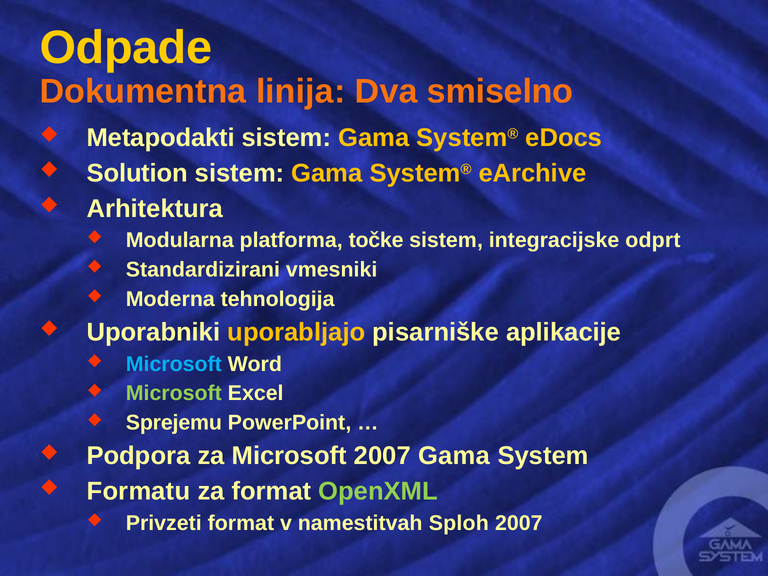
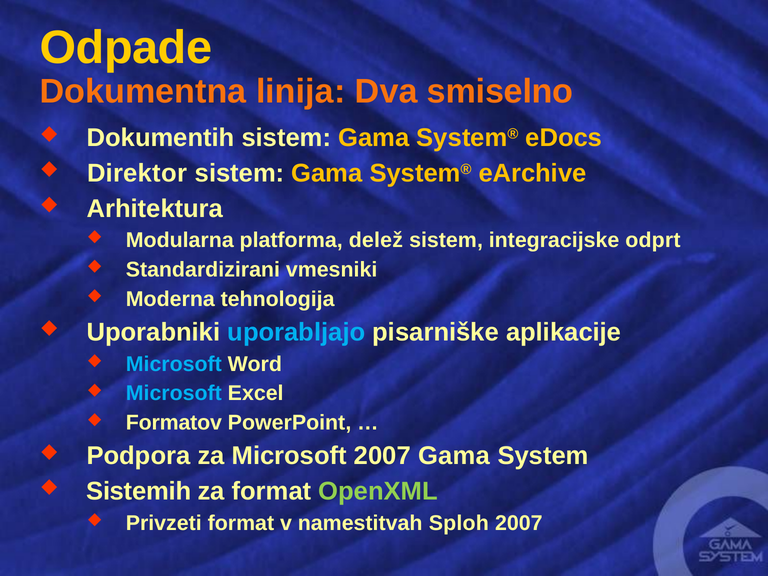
Metapodakti: Metapodakti -> Dokumentih (161, 138)
Solution: Solution -> Direktor (137, 173)
točke: točke -> delež (376, 240)
uporabljajo colour: yellow -> light blue (296, 332)
Microsoft colour: light green -> light blue (174, 393)
Sprejemu: Sprejemu -> Formatov (174, 423)
Formatu: Formatu -> Sistemih (139, 491)
